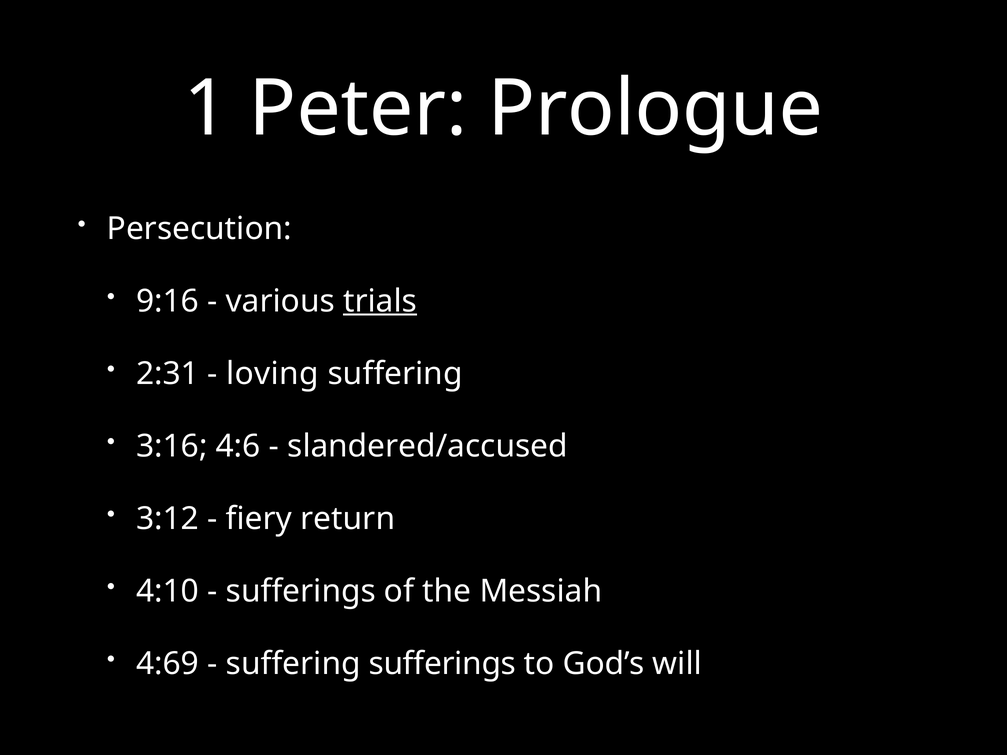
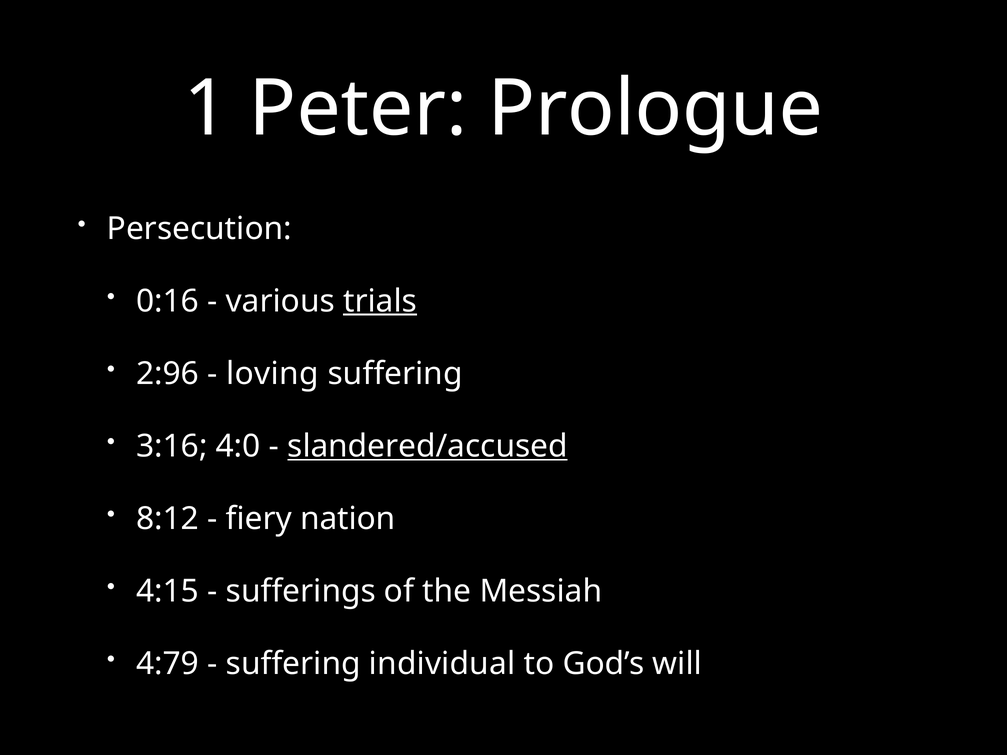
9:16: 9:16 -> 0:16 (168, 301)
2:31: 2:31 -> 2:96 (168, 374)
4:6: 4:6 -> 4:0 (238, 446)
slandered/accused underline: none -> present (427, 446)
3:12: 3:12 -> 8:12 (168, 519)
return: return -> nation (348, 519)
4:10: 4:10 -> 4:15 (168, 591)
4:69: 4:69 -> 4:79 (168, 664)
suffering sufferings: sufferings -> individual (442, 664)
